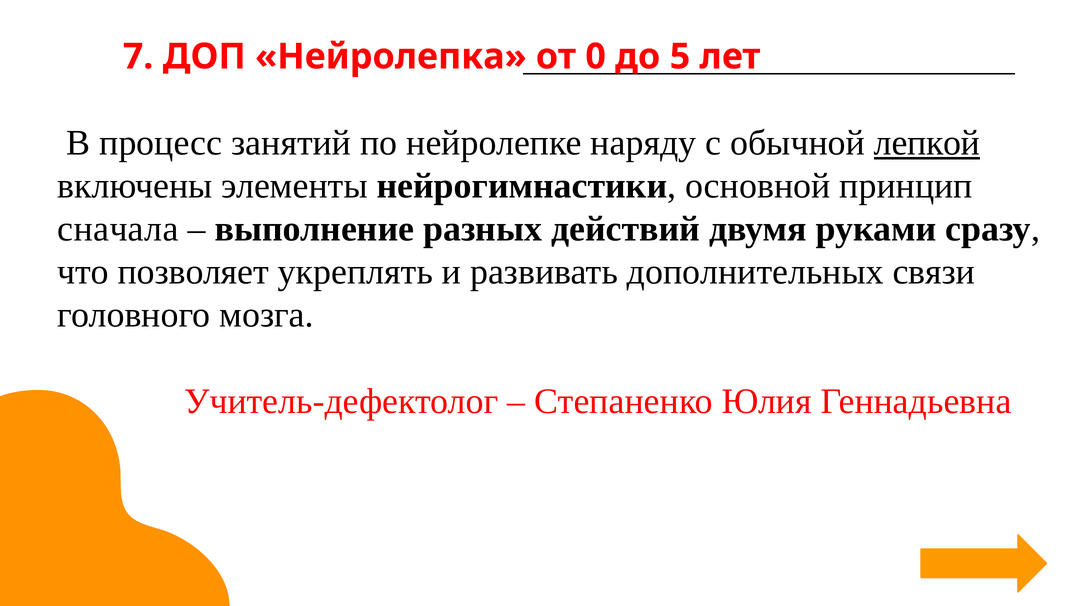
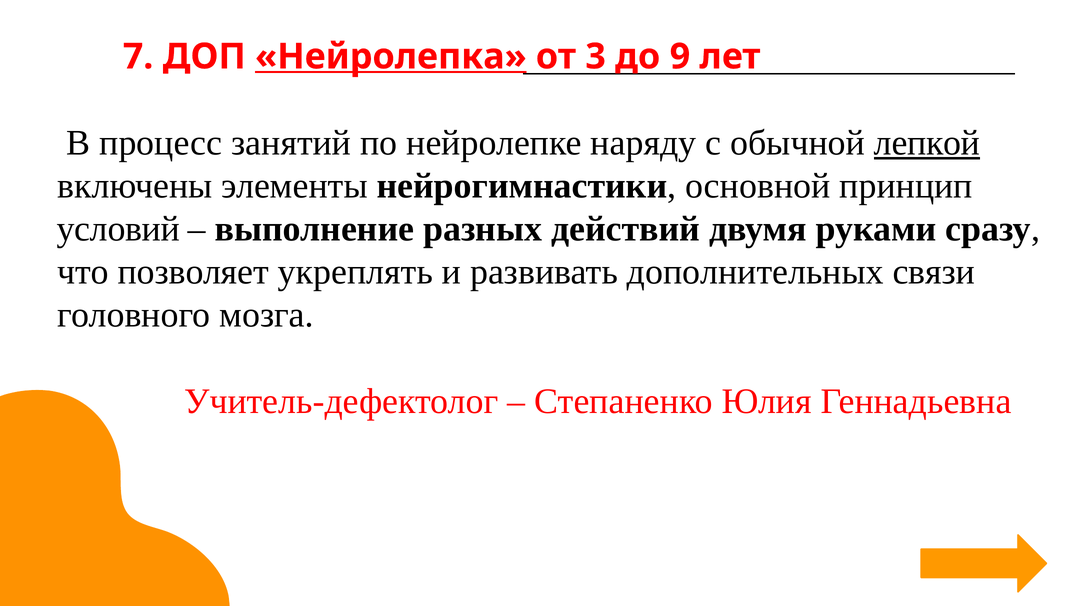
Нейролепка underline: none -> present (391, 57)
0: 0 -> 3 (596, 57)
5: 5 -> 9 (680, 57)
сначала: сначала -> условий (118, 229)
